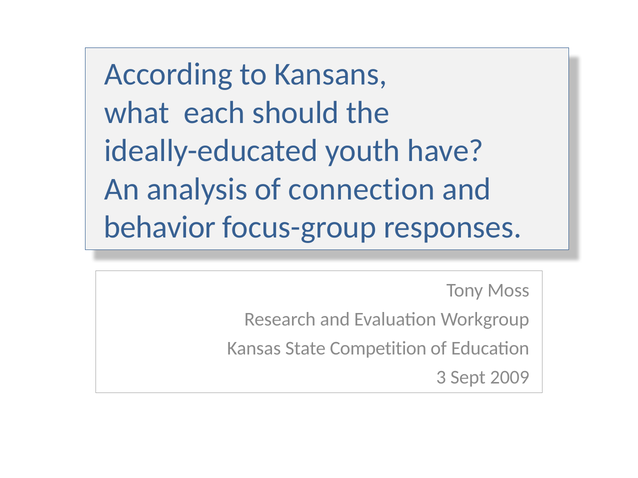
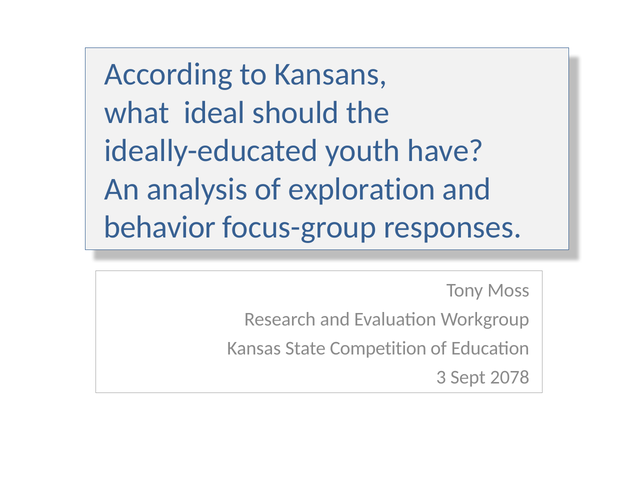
each: each -> ideal (215, 113)
connection: connection -> exploration (362, 189)
2009: 2009 -> 2078 (510, 378)
